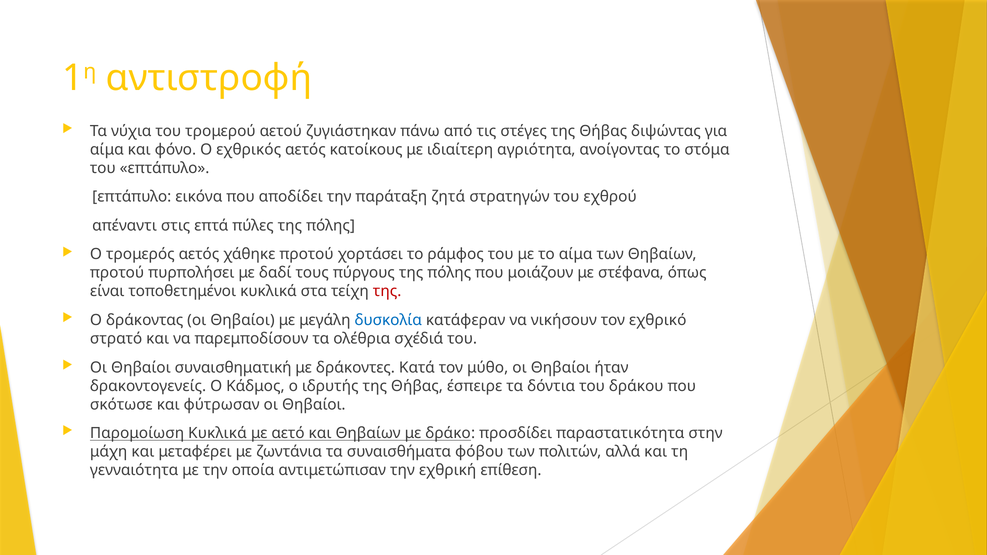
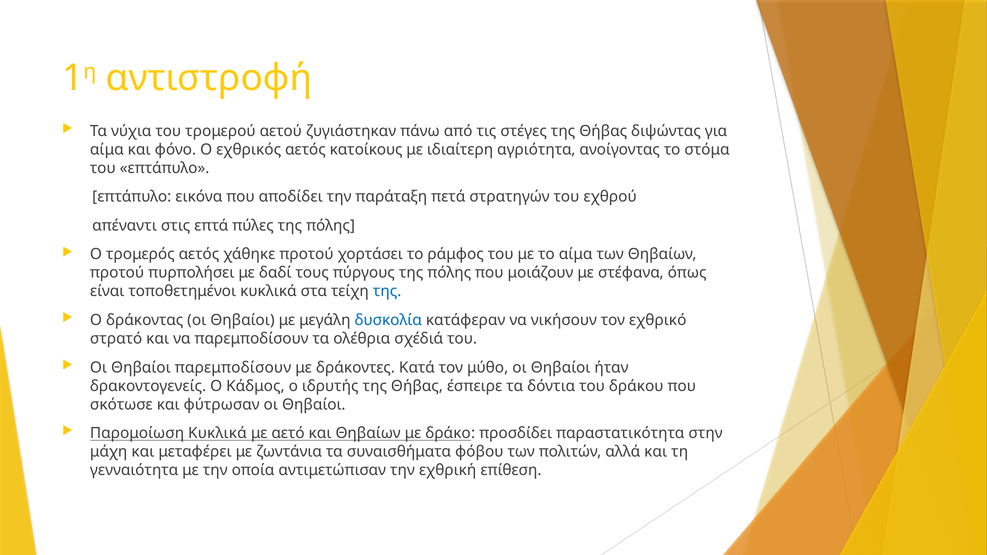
ζητά: ζητά -> πετά (448, 197)
της colour: red -> blue (387, 291)
Θηβαίοι συναισθηματική: συναισθηματική -> παρεμποδίσουν (233, 368)
